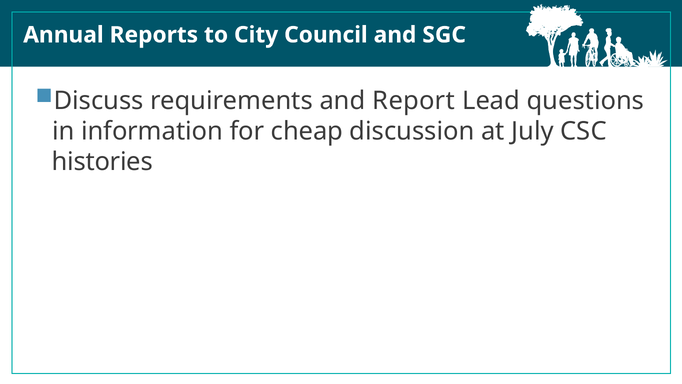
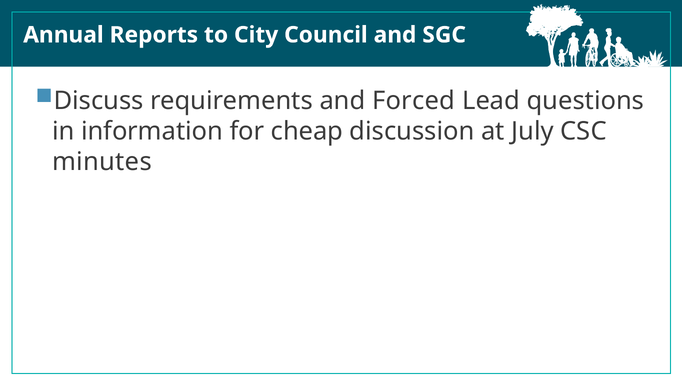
Report: Report -> Forced (414, 100)
histories: histories -> minutes (102, 162)
